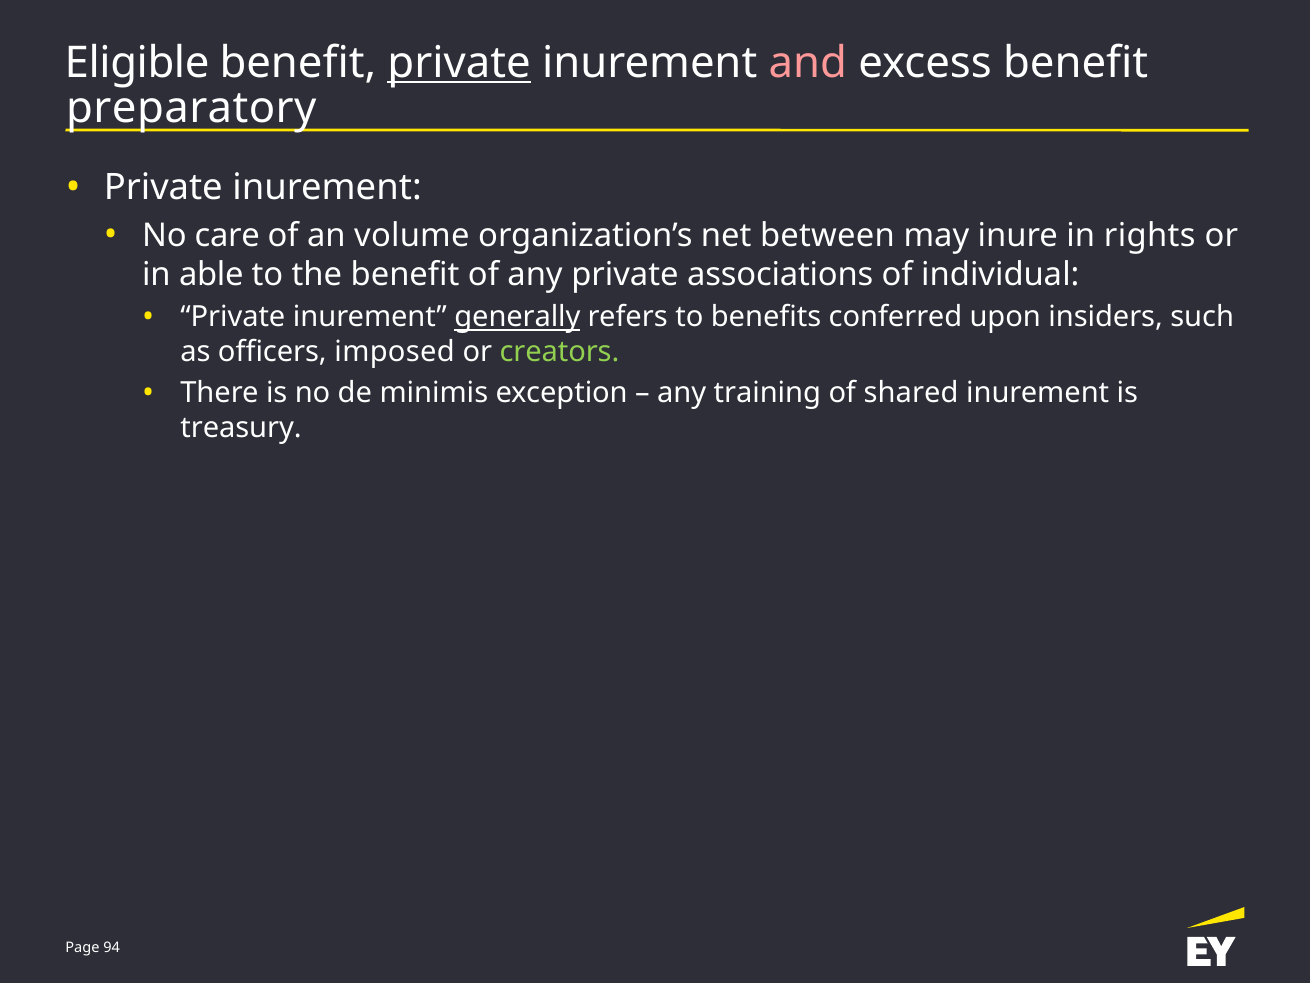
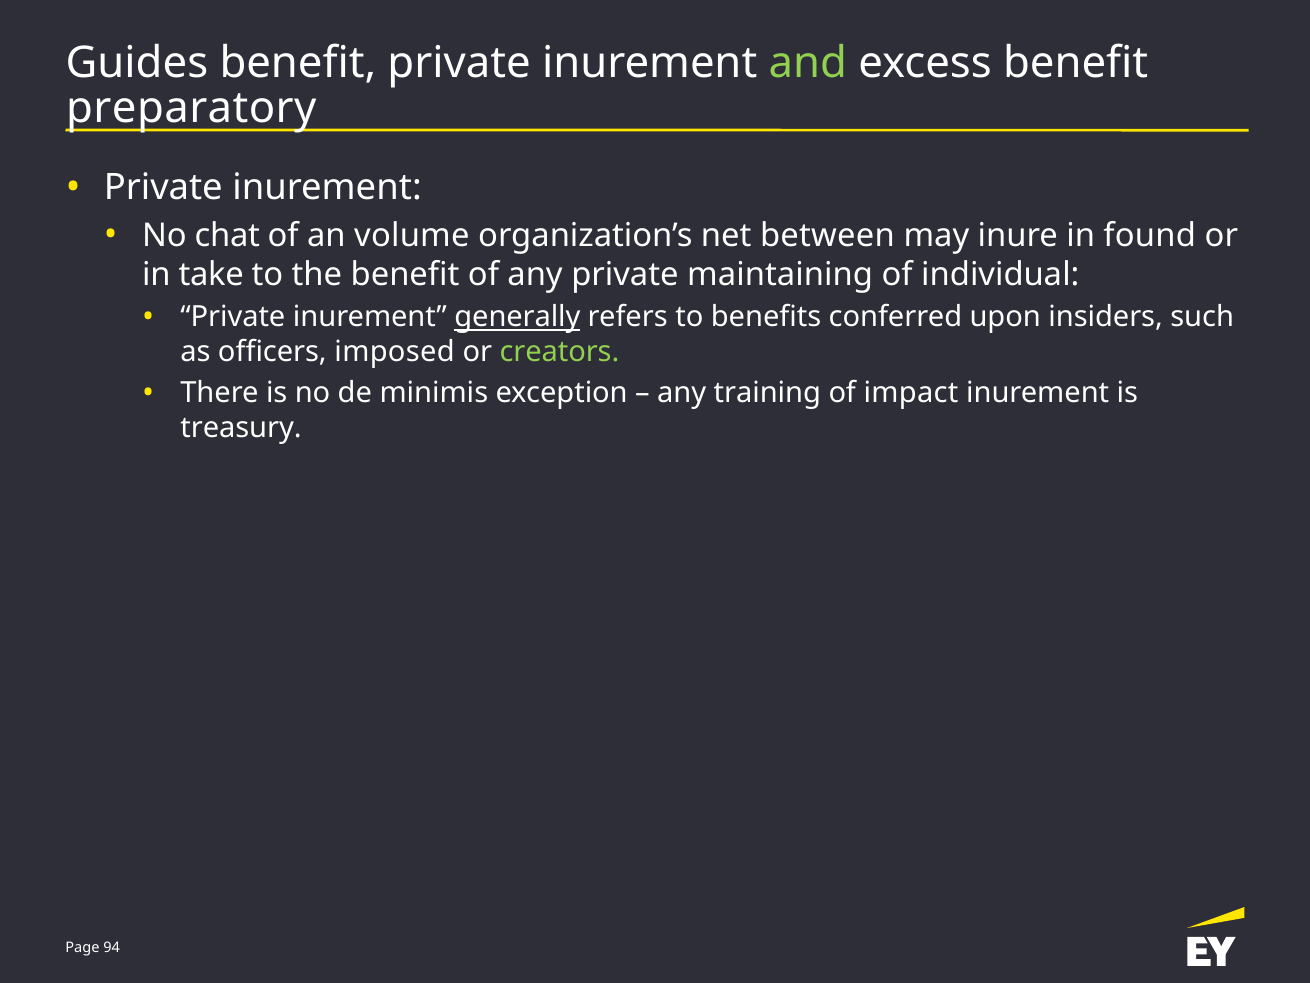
Eligible: Eligible -> Guides (137, 63)
private underline: present -> none (459, 63)
and colour: pink -> light green (808, 63)
care: care -> chat (227, 235)
rights: rights -> found (1150, 235)
able: able -> take (211, 275)
associations: associations -> maintaining (780, 275)
shared: shared -> impact (911, 393)
